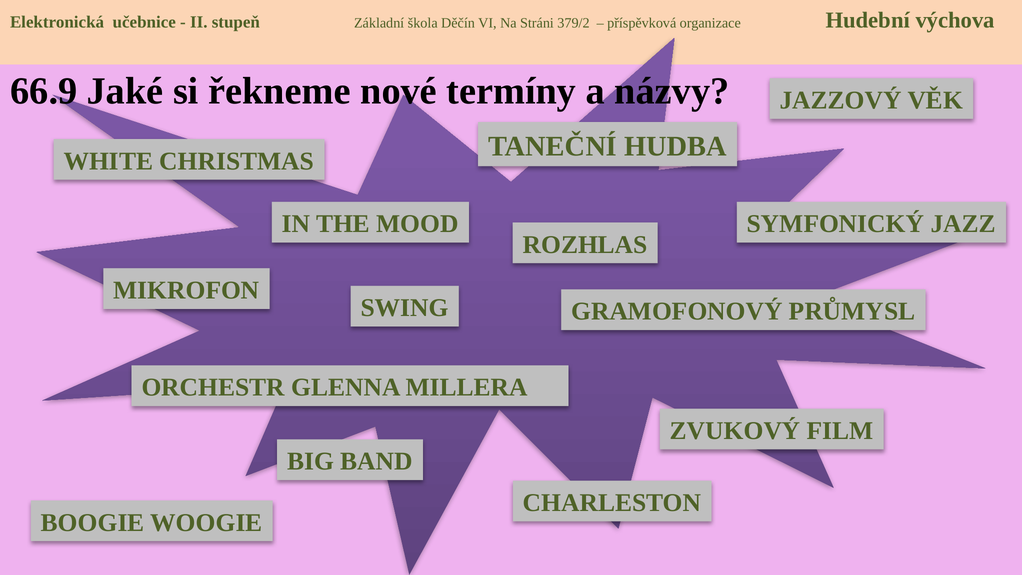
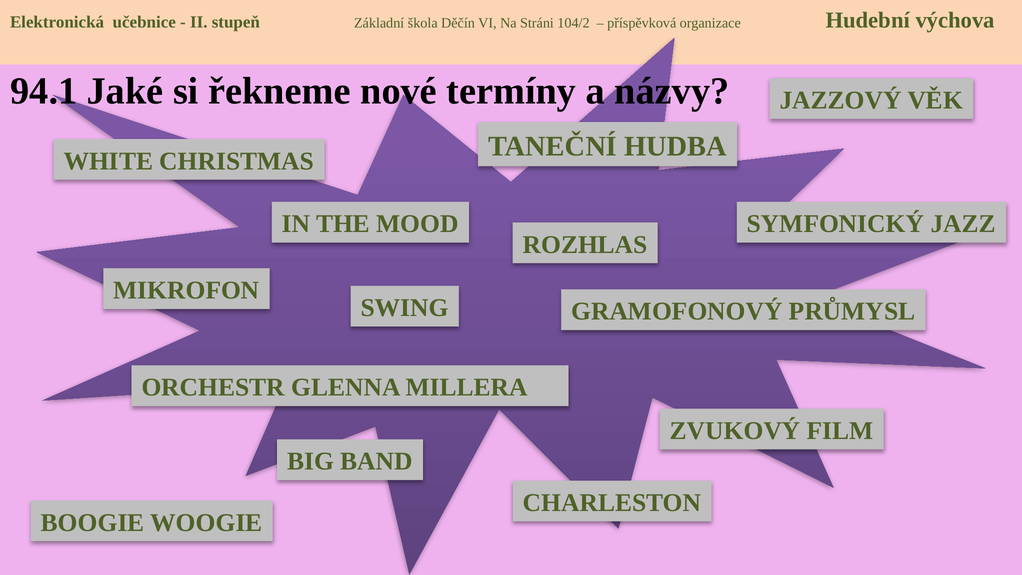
379/2: 379/2 -> 104/2 (573, 23)
66.9: 66.9 -> 94.1 (44, 91)
